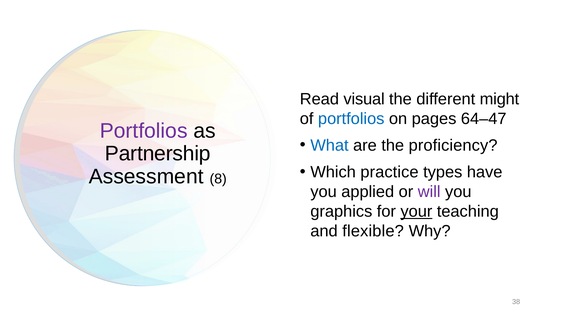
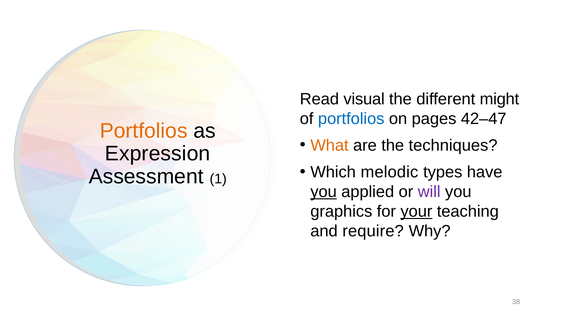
64–47: 64–47 -> 42–47 (484, 119)
Portfolios colour: purple -> orange (144, 131)
What colour: blue -> orange (329, 146)
proficiency: proficiency -> techniques (453, 146)
Partnership: Partnership -> Expression (158, 154)
practice: practice -> melodic (389, 173)
8: 8 -> 1 (218, 179)
you underline: none -> present (324, 192)
flexible: flexible -> require (373, 232)
